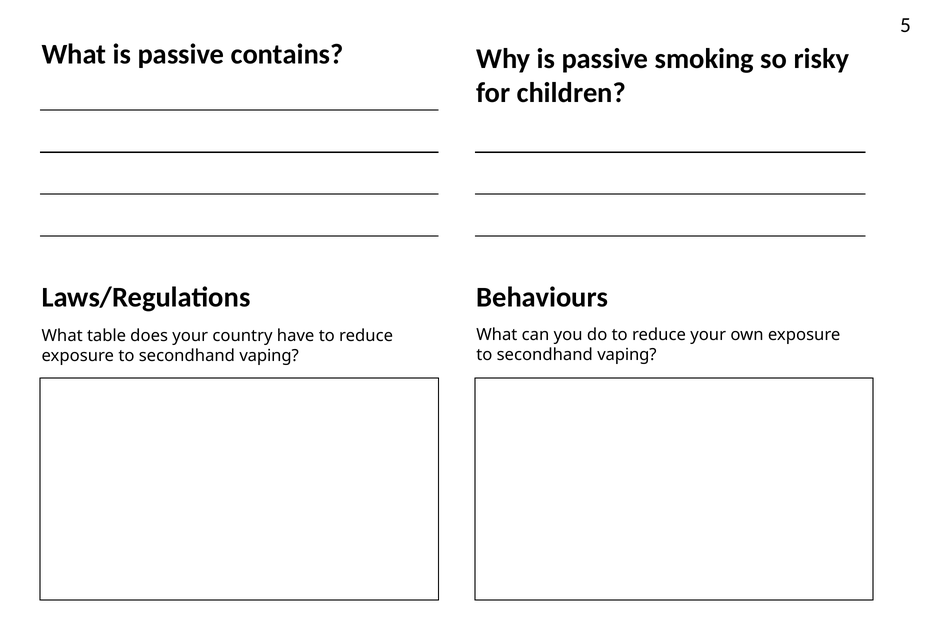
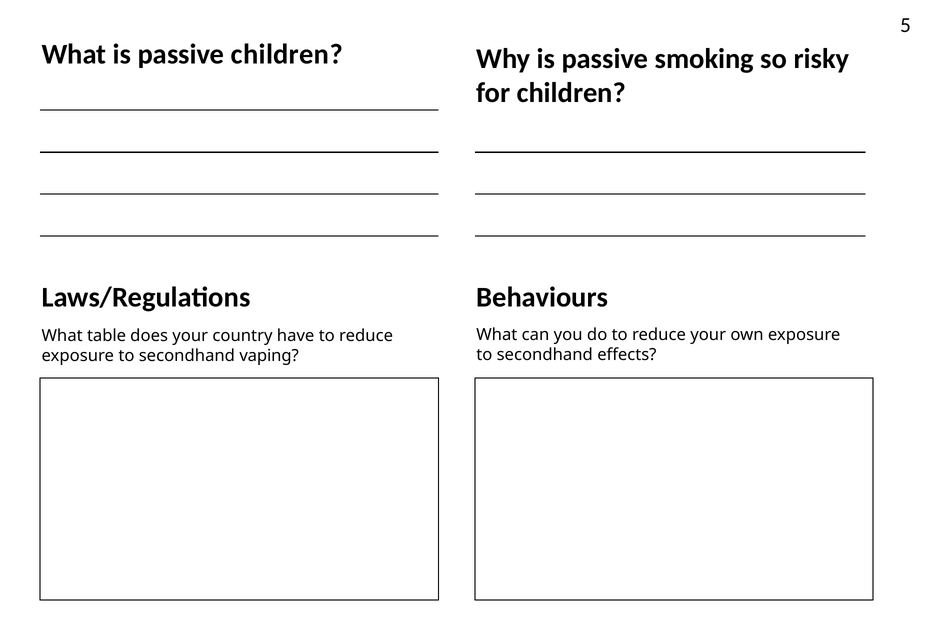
passive contains: contains -> children (287, 54)
vaping: vaping -> effects (627, 354)
